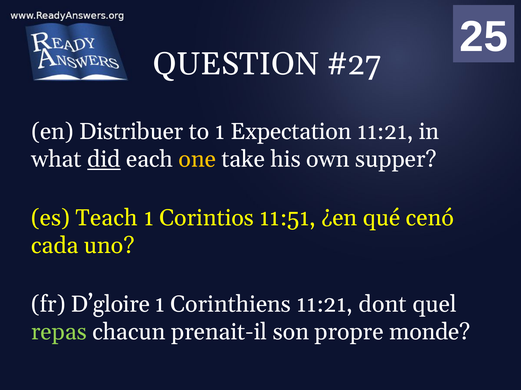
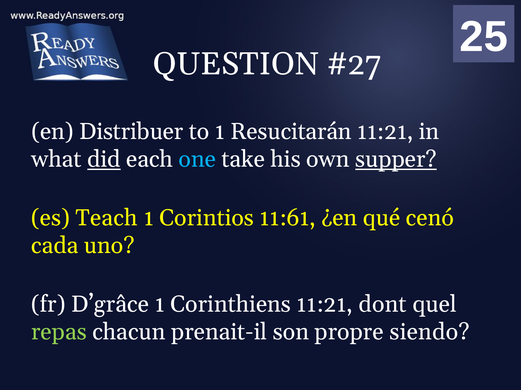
Expectation: Expectation -> Resucitarán (291, 132)
one colour: yellow -> light blue (197, 160)
supper underline: none -> present (396, 160)
11:51: 11:51 -> 11:61 (288, 218)
D’gloire: D’gloire -> D’grâce (110, 305)
monde: monde -> siendo (430, 332)
